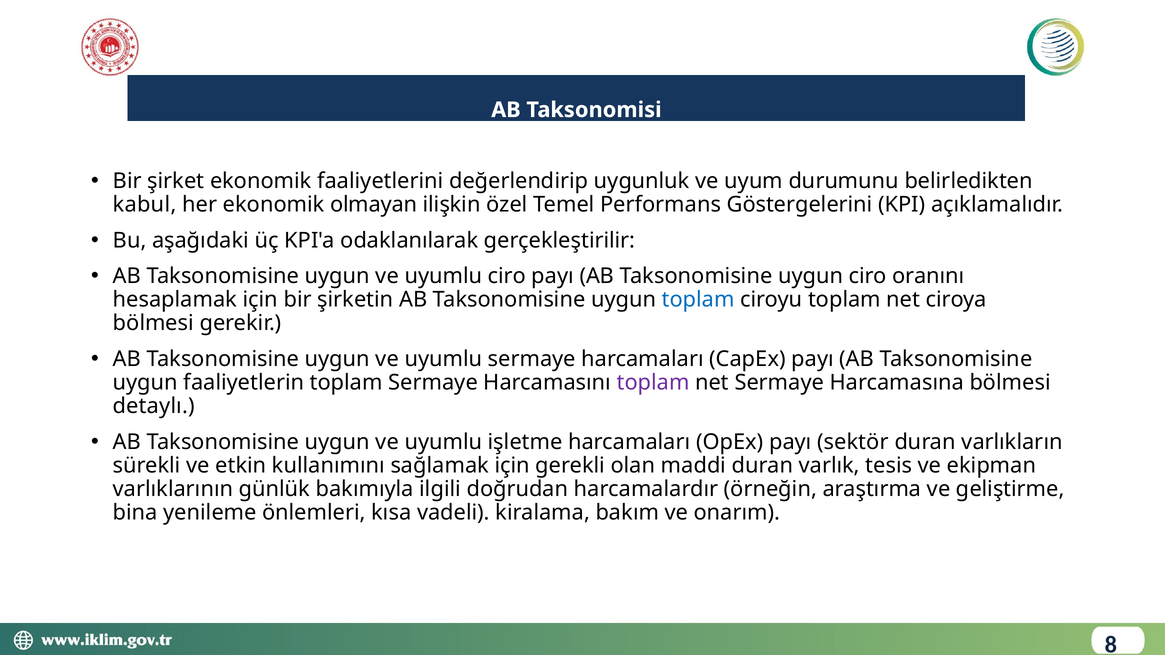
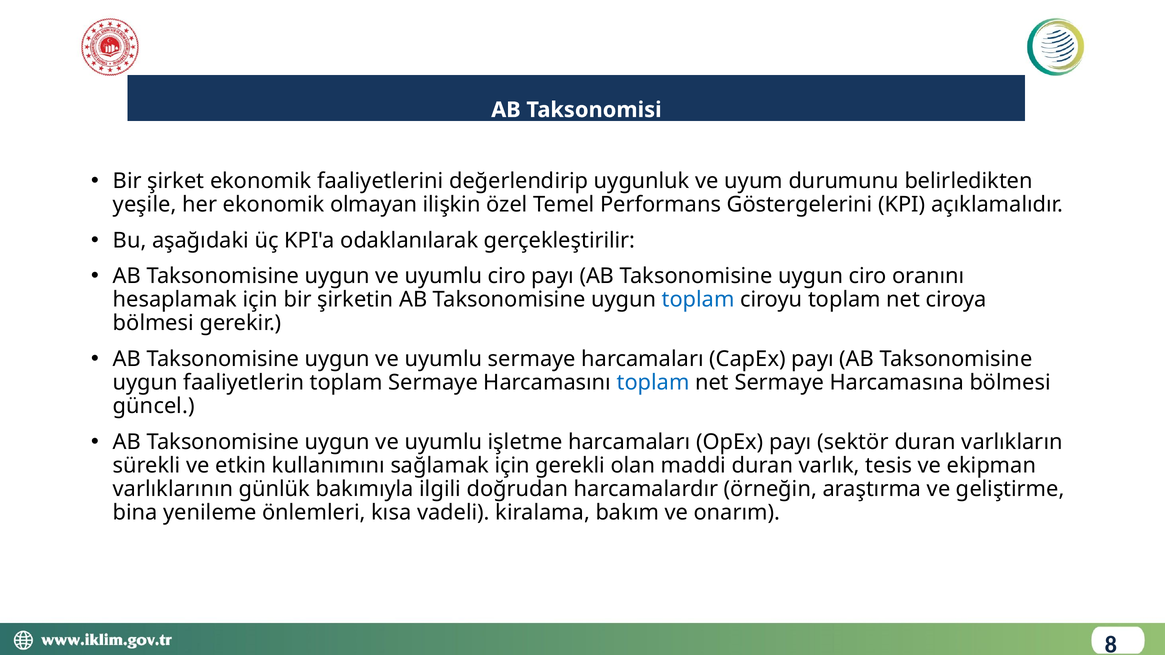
kabul: kabul -> yeşile (145, 205)
toplam colour: purple -> blue (653, 383)
detaylı: detaylı -> güncel (154, 406)
